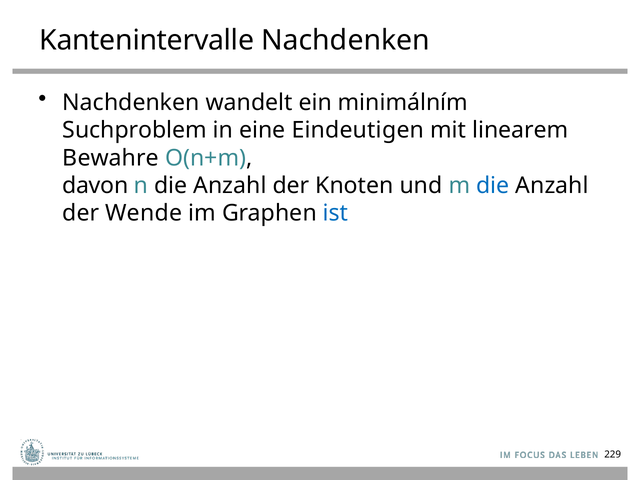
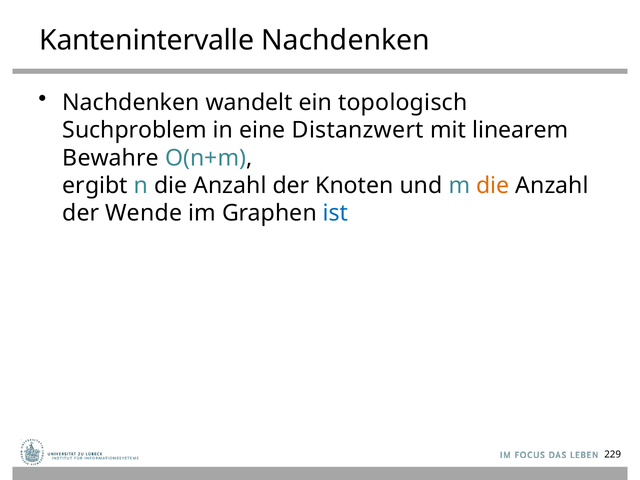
minimálním: minimálním -> topologisch (403, 102)
Eindeutigen: Eindeutigen -> Distanzwert (358, 130)
davon: davon -> ergibt (95, 186)
die colour: blue -> orange (493, 186)
